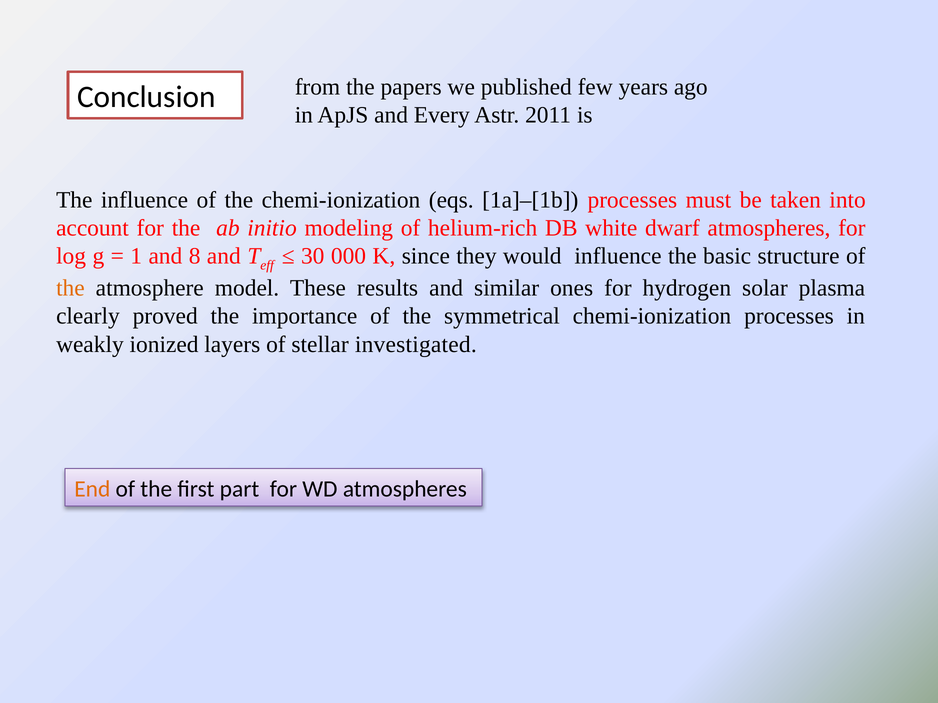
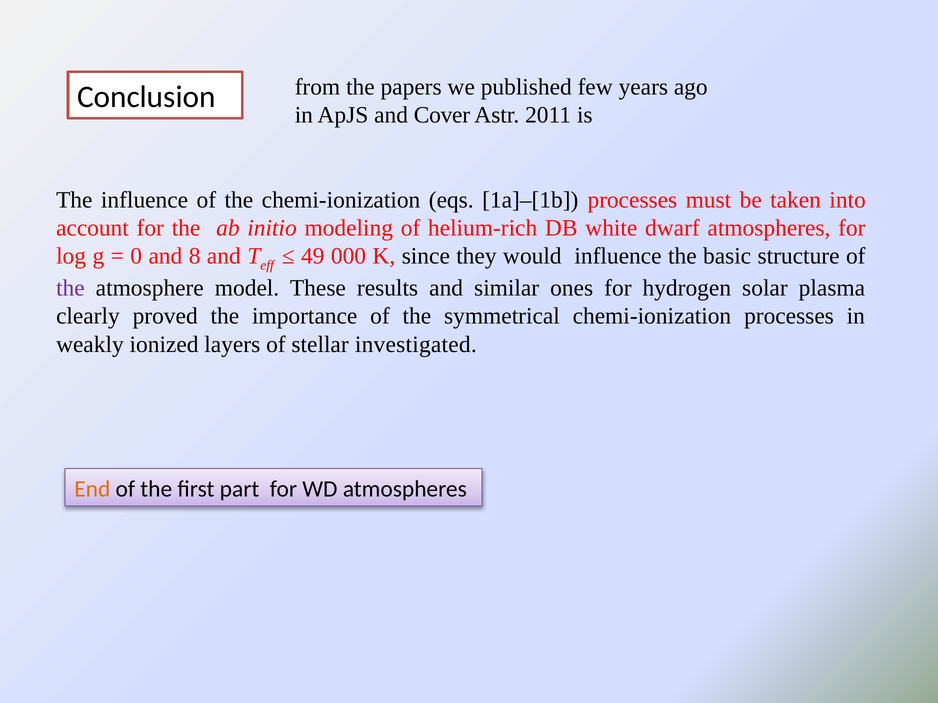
Every: Every -> Cover (442, 115)
1: 1 -> 0 (136, 256)
30: 30 -> 49 (313, 256)
the colour: orange -> purple (70, 288)
